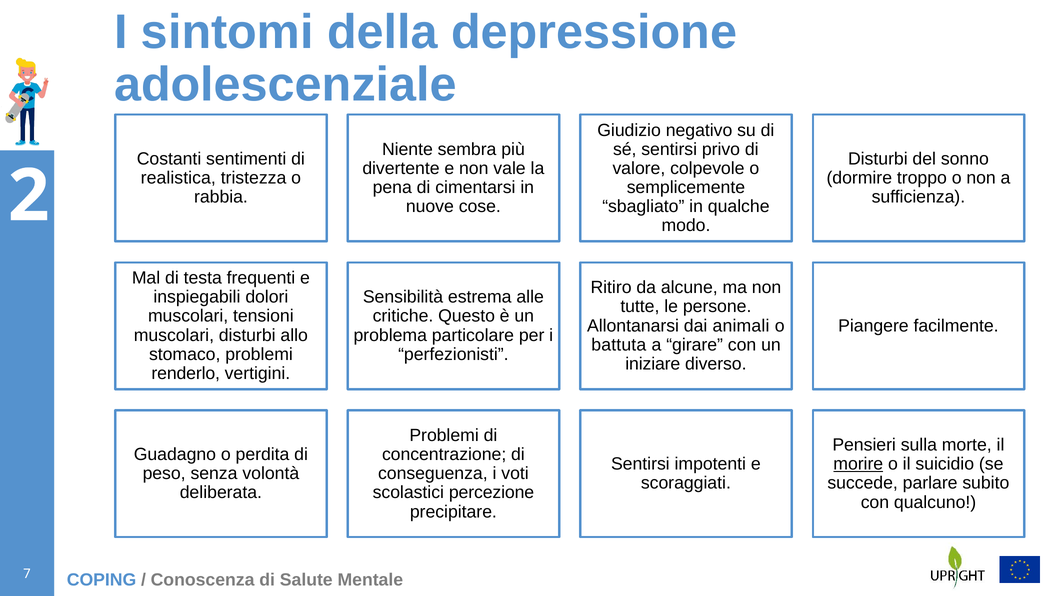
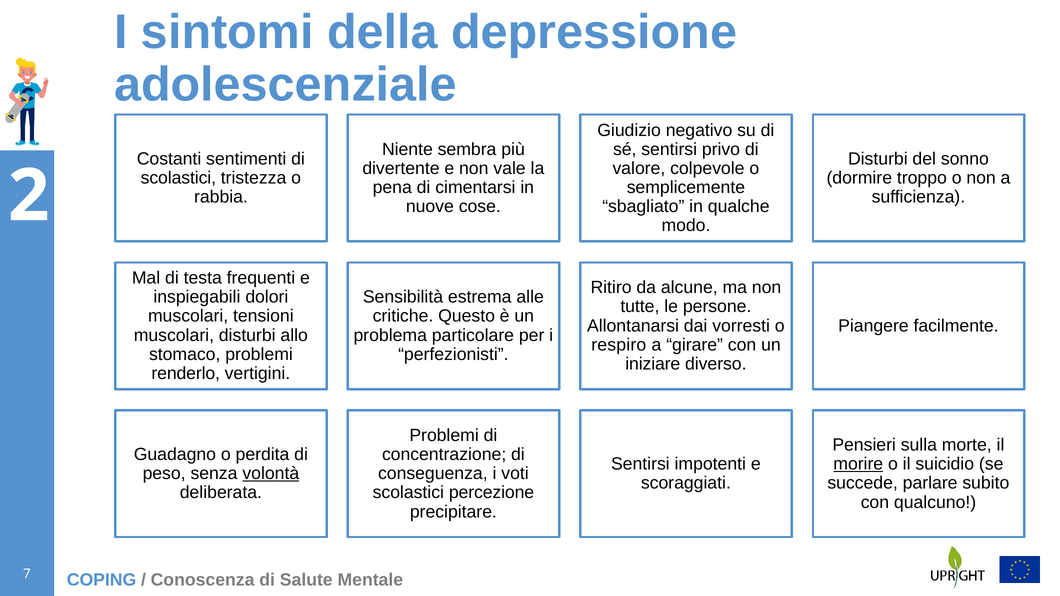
realistica: realistica -> scolastici (178, 178)
animali: animali -> vorresti (741, 326)
battuta: battuta -> respiro (619, 345)
volontà underline: none -> present (271, 474)
